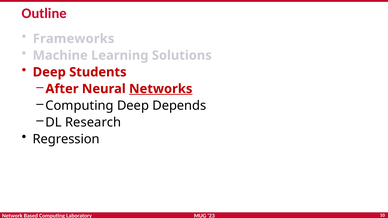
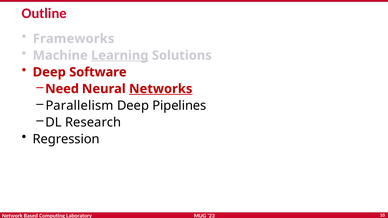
Learning underline: none -> present (120, 55)
Students: Students -> Software (98, 72)
After: After -> Need (62, 89)
Computing: Computing -> Parallelism (79, 106)
Depends: Depends -> Pipelines (179, 106)
